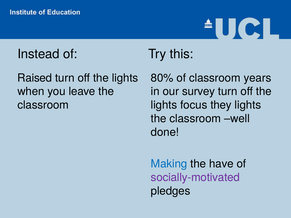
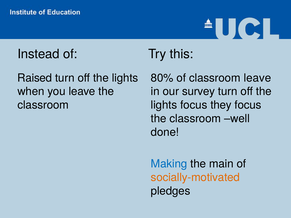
classroom years: years -> leave (257, 78)
they lights: lights -> focus (248, 105)
have: have -> main (221, 164)
socially-motivated colour: purple -> orange (195, 178)
